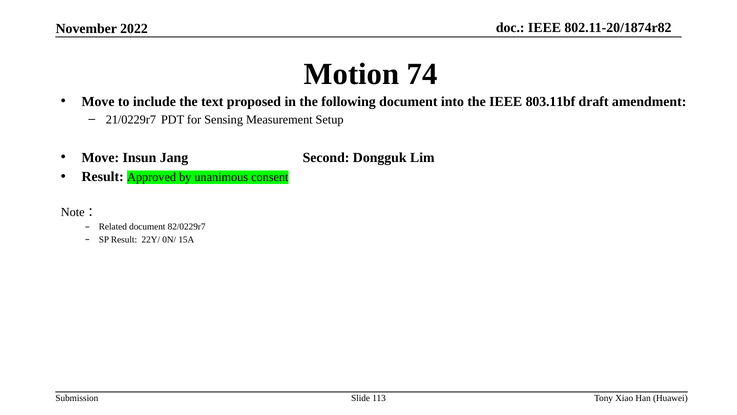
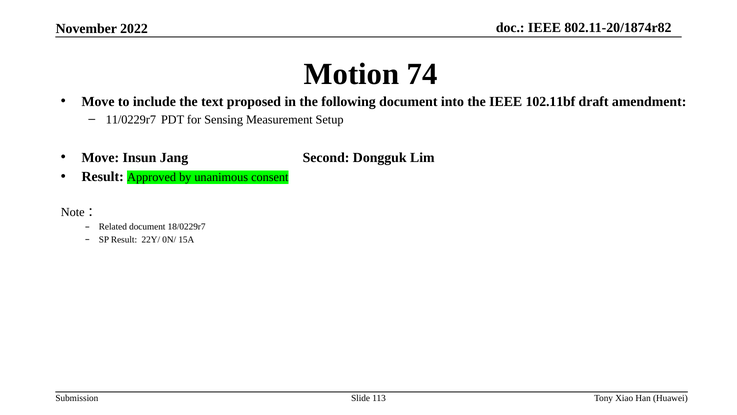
803.11bf: 803.11bf -> 102.11bf (550, 101)
21/0229r7: 21/0229r7 -> 11/0229r7 (131, 119)
82/0229r7: 82/0229r7 -> 18/0229r7 (187, 226)
